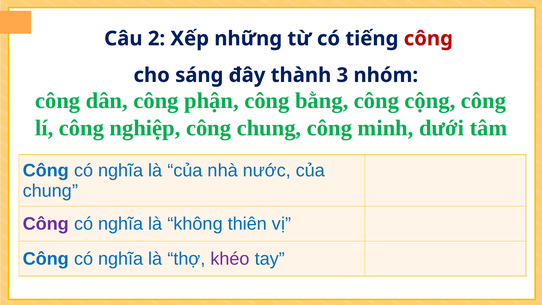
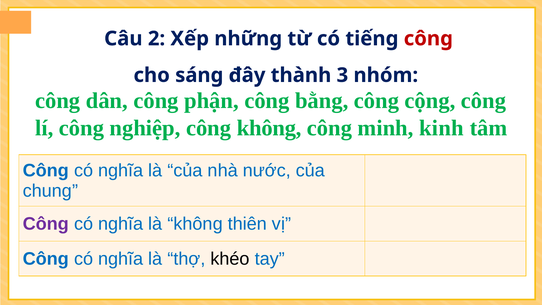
công chung: chung -> không (269, 128)
dưới: dưới -> kinh (441, 128)
khéo colour: purple -> black (230, 259)
